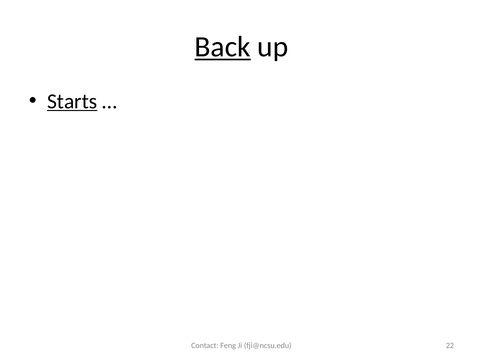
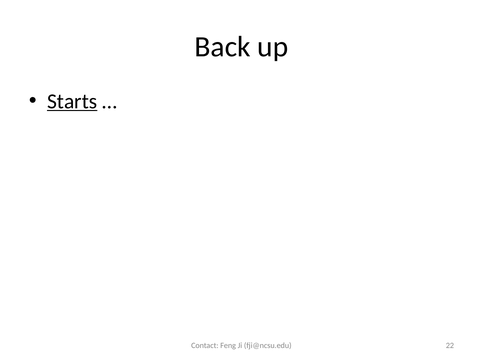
Back underline: present -> none (223, 47)
